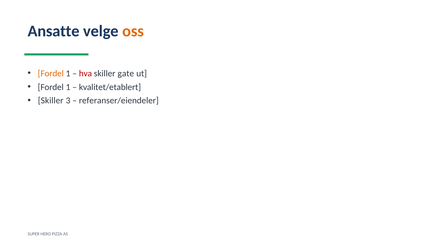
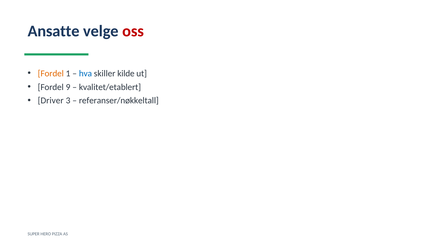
oss colour: orange -> red (133, 31)
hva colour: red -> blue (85, 74)
gate: gate -> kilde (126, 74)
1: 1 -> 9 (68, 87)
Skiller: Skiller -> Driver (51, 101)
referanser/eiendeler: referanser/eiendeler -> referanser/nøkkeltall (119, 101)
